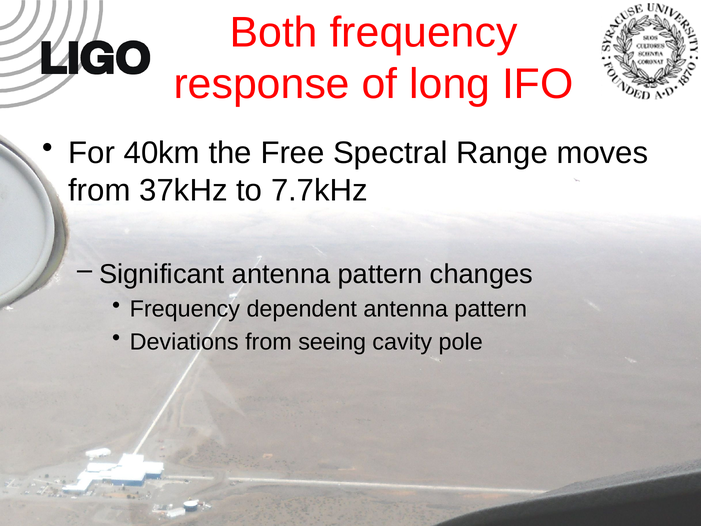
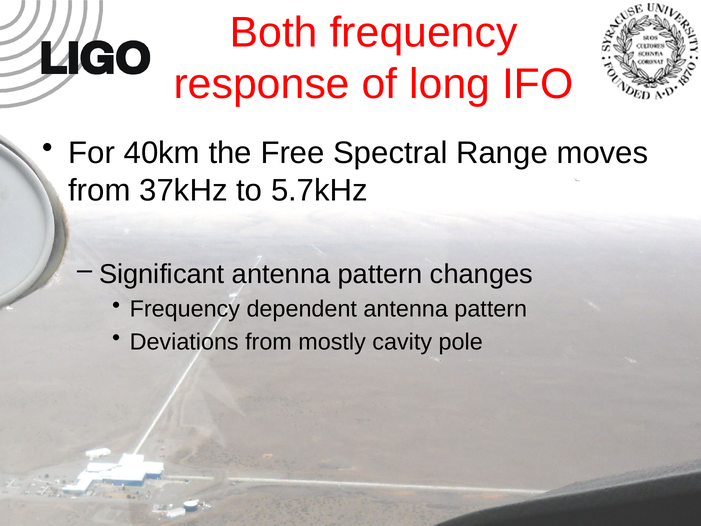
7.7kHz: 7.7kHz -> 5.7kHz (319, 190)
seeing: seeing -> mostly (332, 342)
